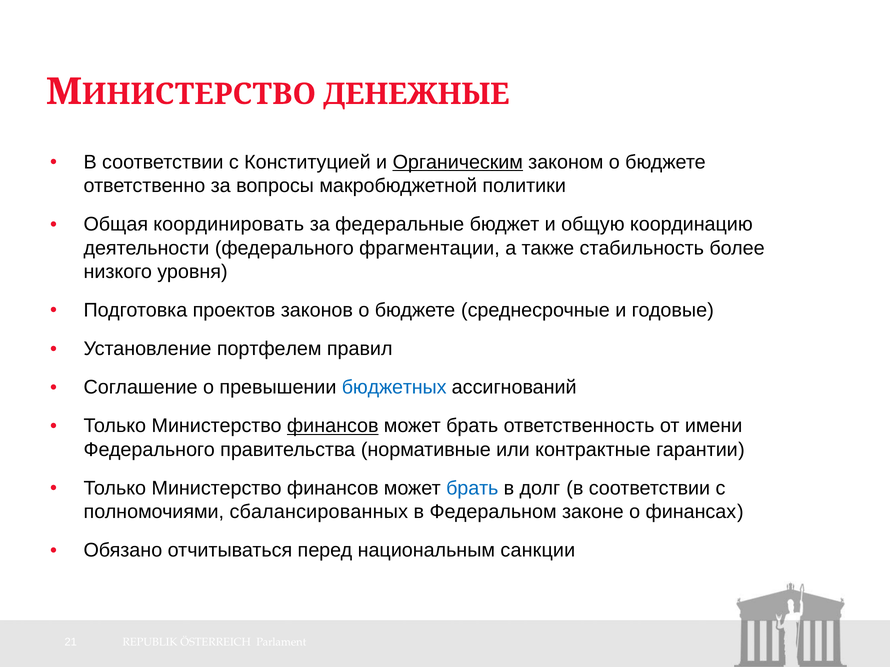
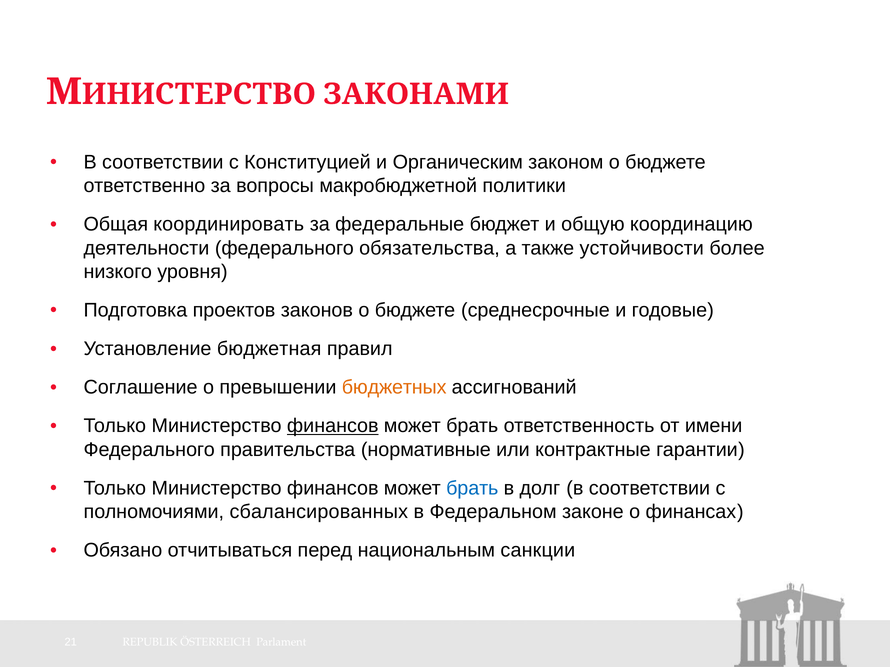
ДЕНЕЖНЫЕ: ДЕНЕЖНЫЕ -> ЗАКОНАМИ (416, 94)
Органическим underline: present -> none (458, 162)
фрагментации: фрагментации -> обязательства (429, 248)
стабильность: стабильность -> устойчивости (642, 248)
портфелем: портфелем -> бюджетная (269, 349)
бюджетных colour: blue -> orange (394, 388)
